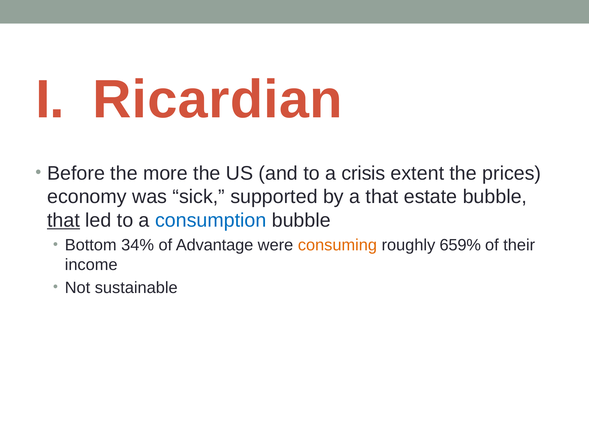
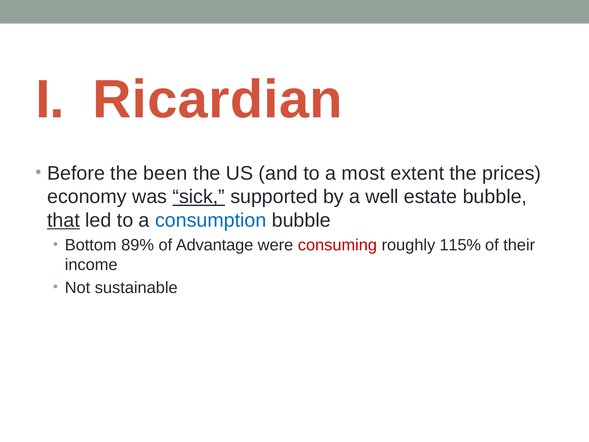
more: more -> been (165, 173)
crisis: crisis -> most (363, 173)
sick underline: none -> present (199, 197)
a that: that -> well (382, 197)
34%: 34% -> 89% (138, 245)
consuming colour: orange -> red (337, 245)
659%: 659% -> 115% (460, 245)
